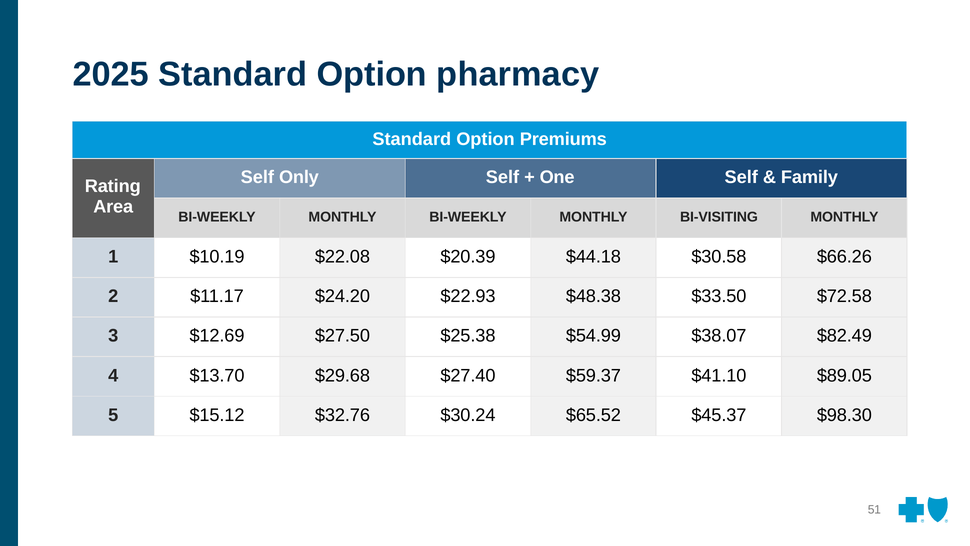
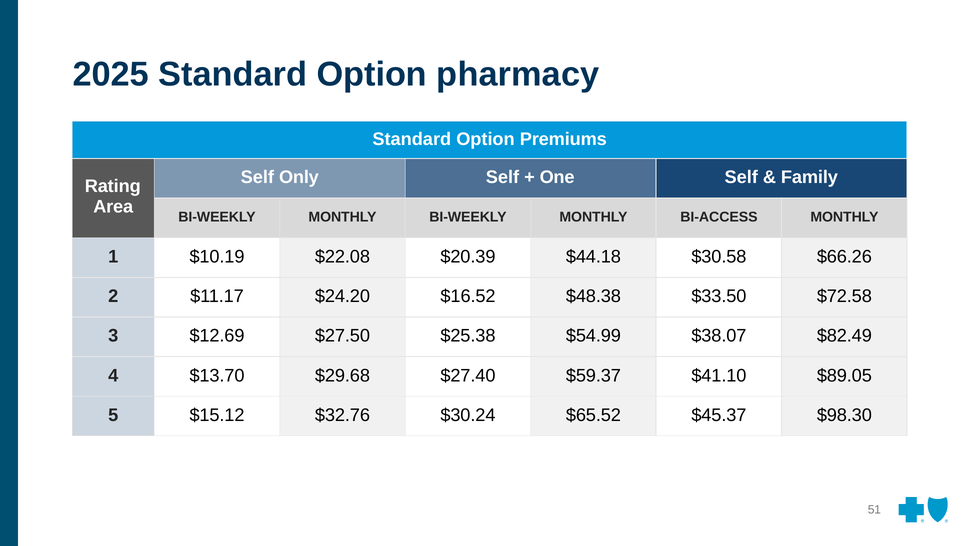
BI-VISITING: BI-VISITING -> BI-ACCESS (719, 217)
$22.93: $22.93 -> $16.52 (468, 296)
